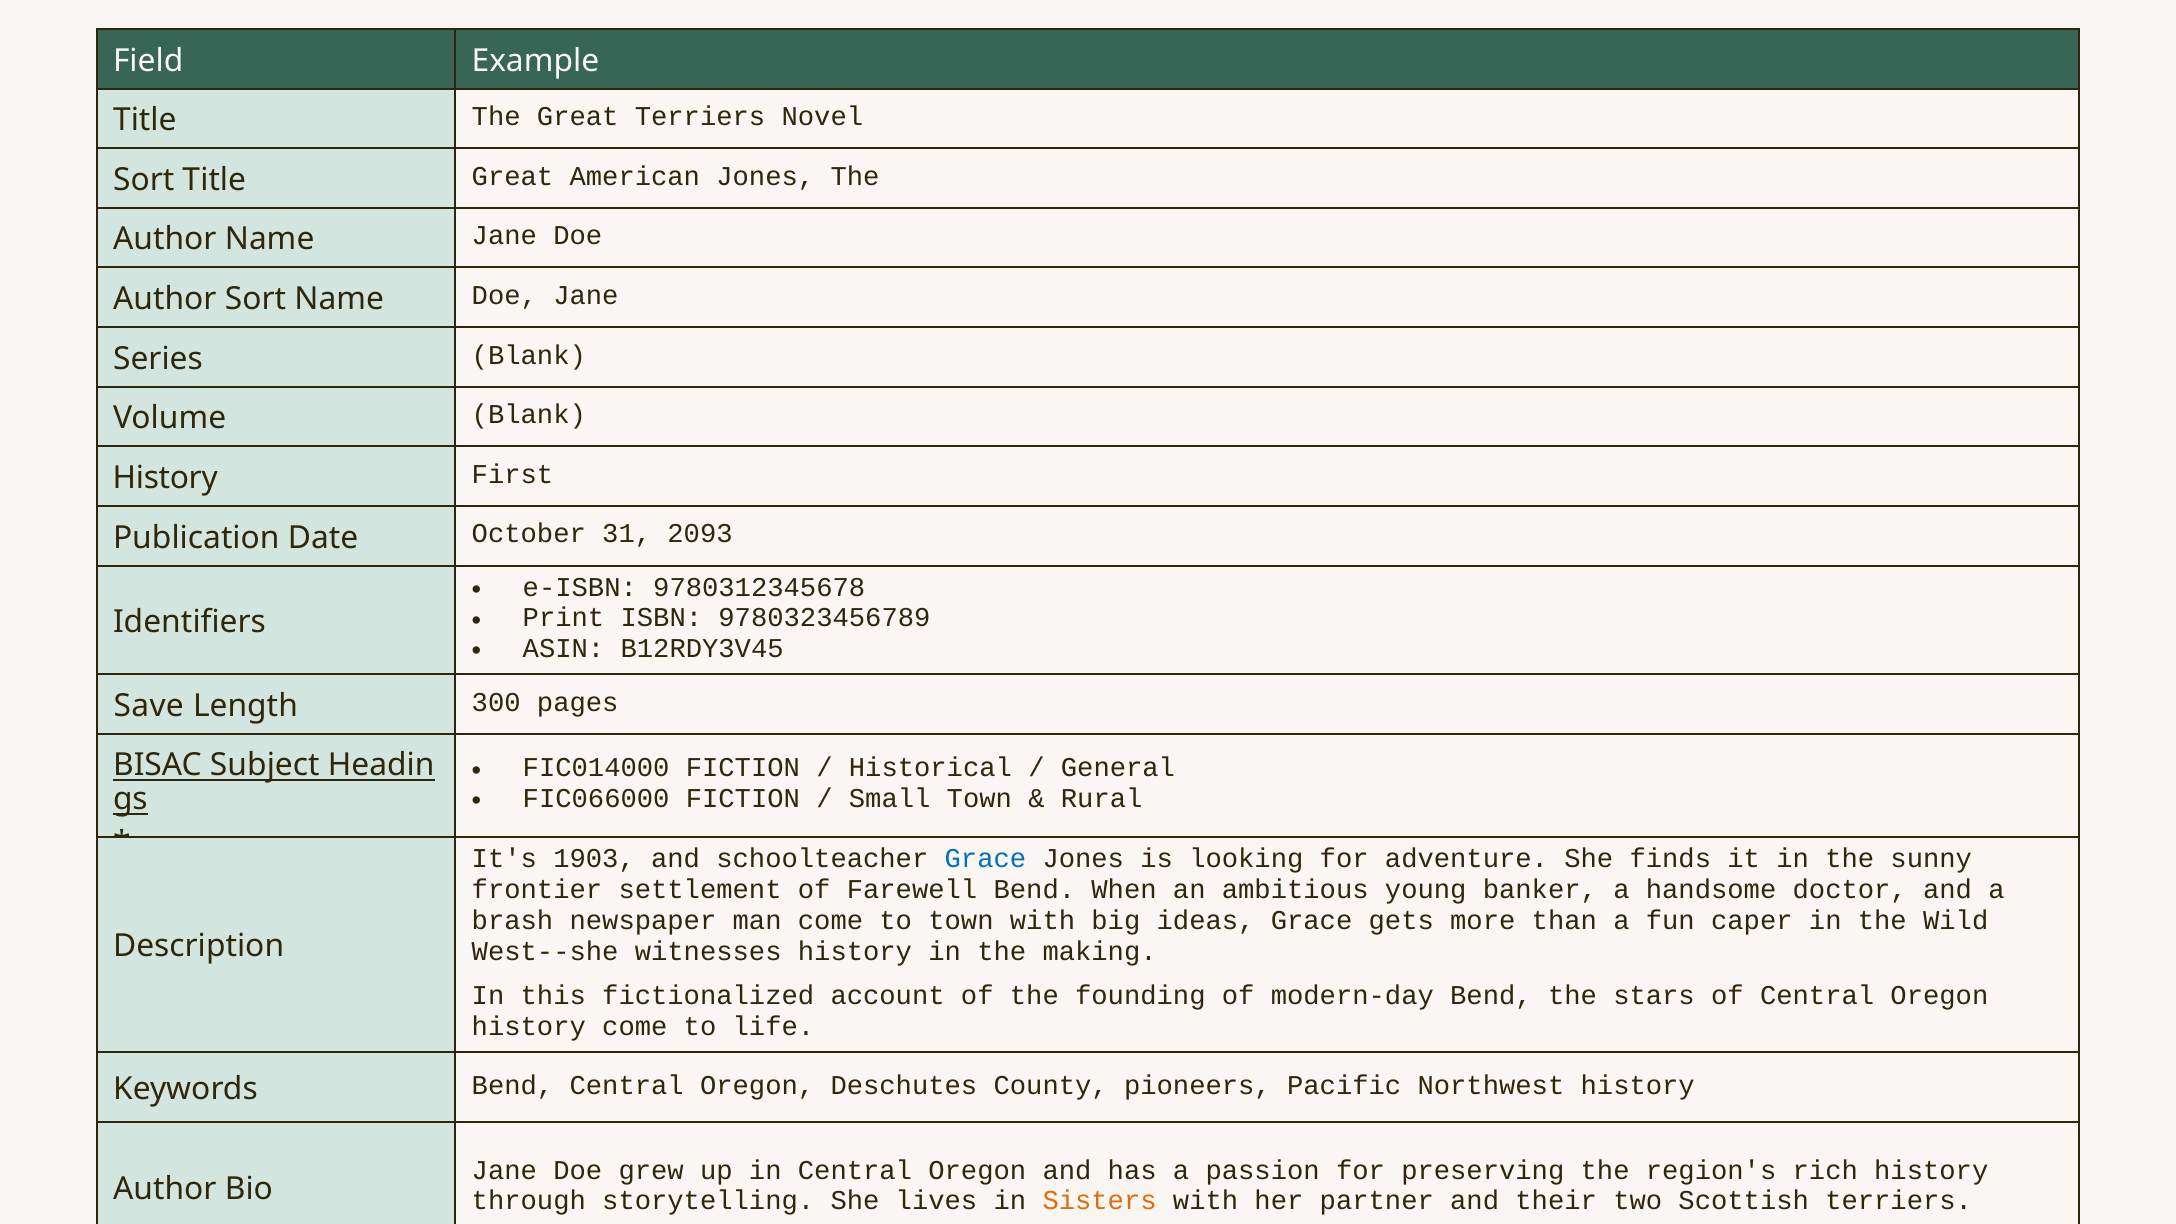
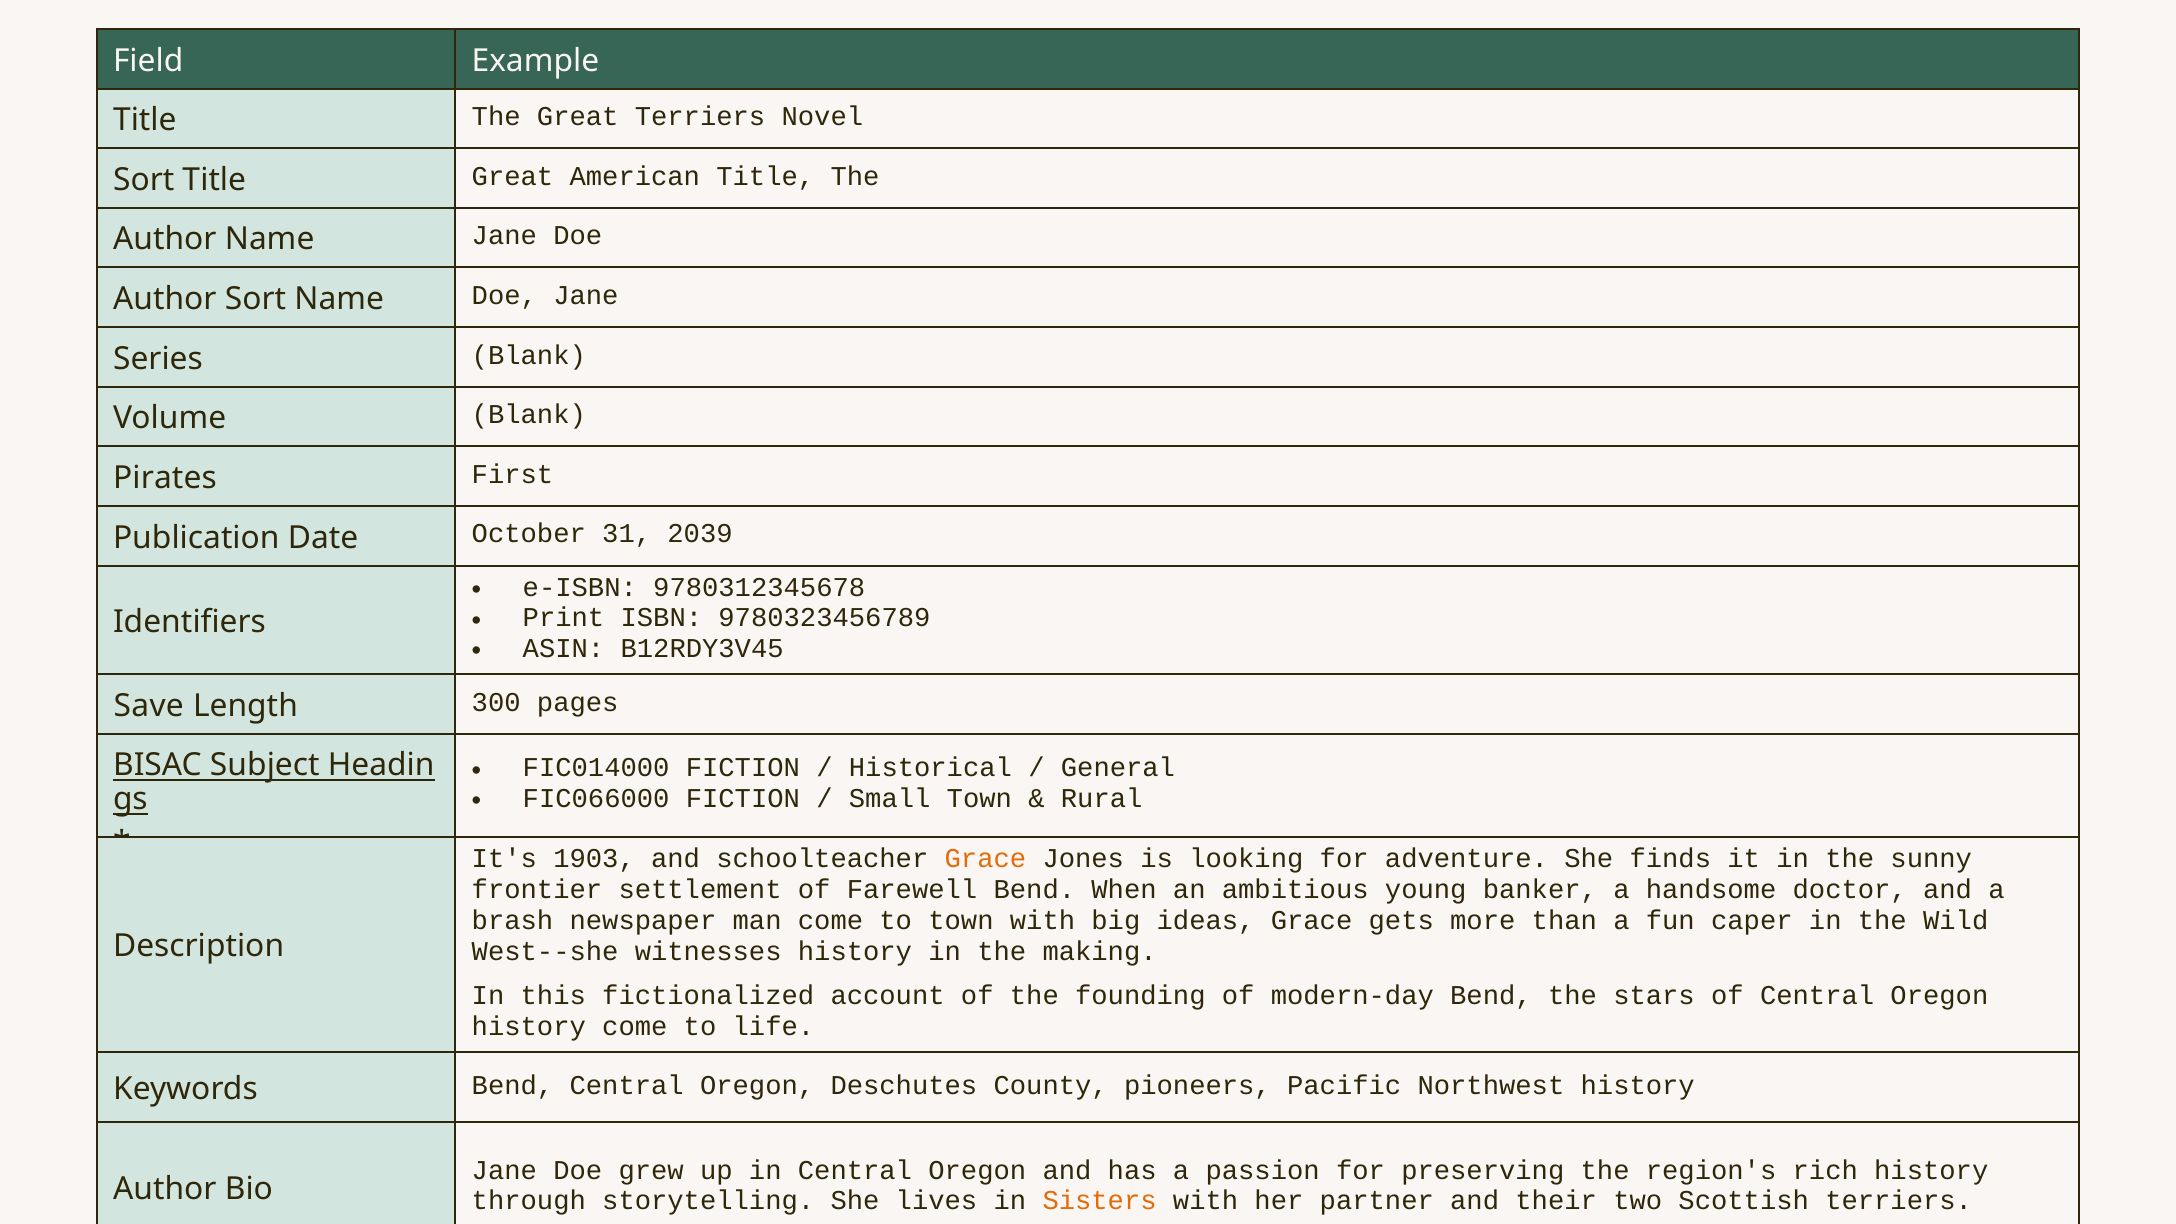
American Jones: Jones -> Title (765, 176)
History: History -> Pirates (165, 478)
2093: 2093 -> 2039 (700, 534)
Grace colour: blue -> orange (985, 859)
